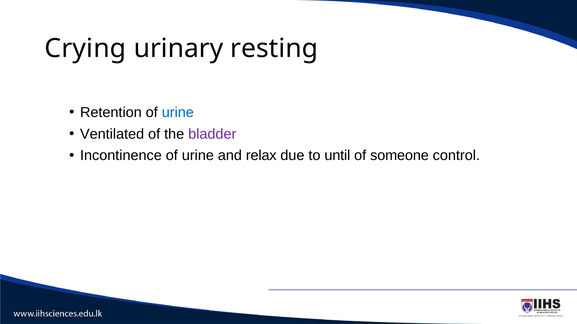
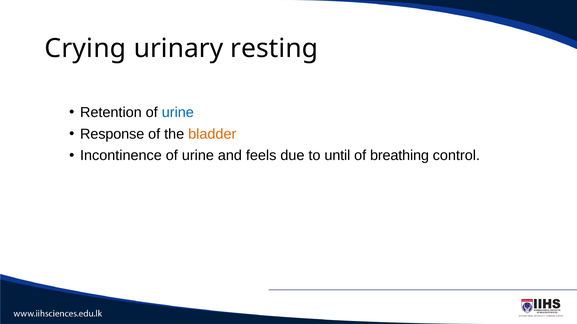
Ventilated: Ventilated -> Response (112, 134)
bladder colour: purple -> orange (212, 134)
relax: relax -> feels (261, 156)
someone: someone -> breathing (400, 156)
